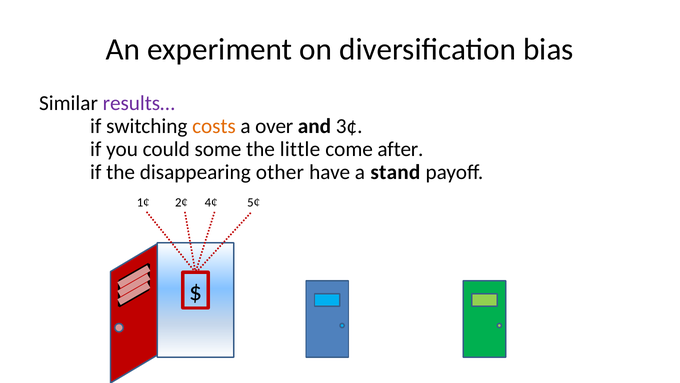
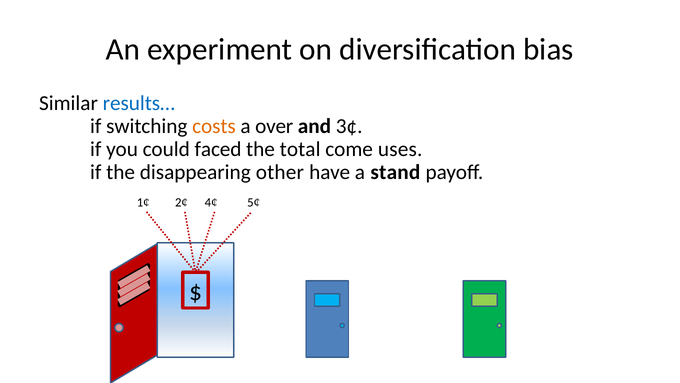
results… colour: purple -> blue (139, 103)
some: some -> faced (218, 149)
little: little -> total (300, 149)
after: after -> uses (400, 149)
